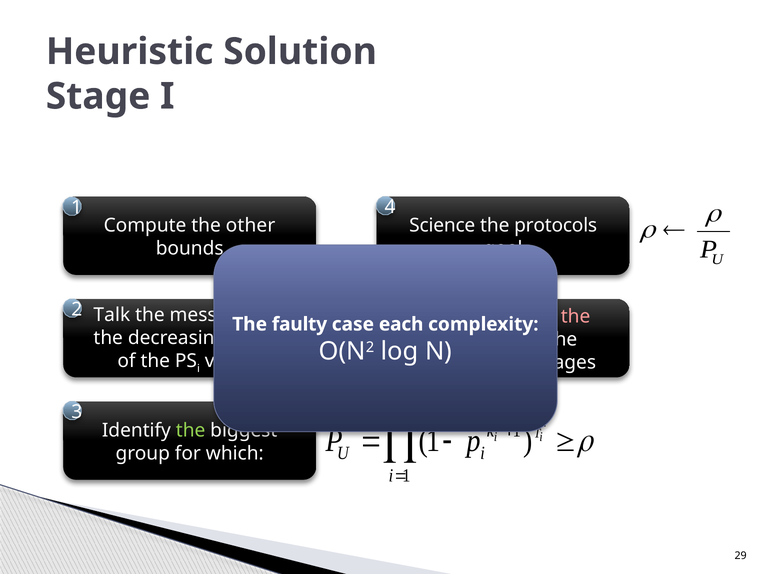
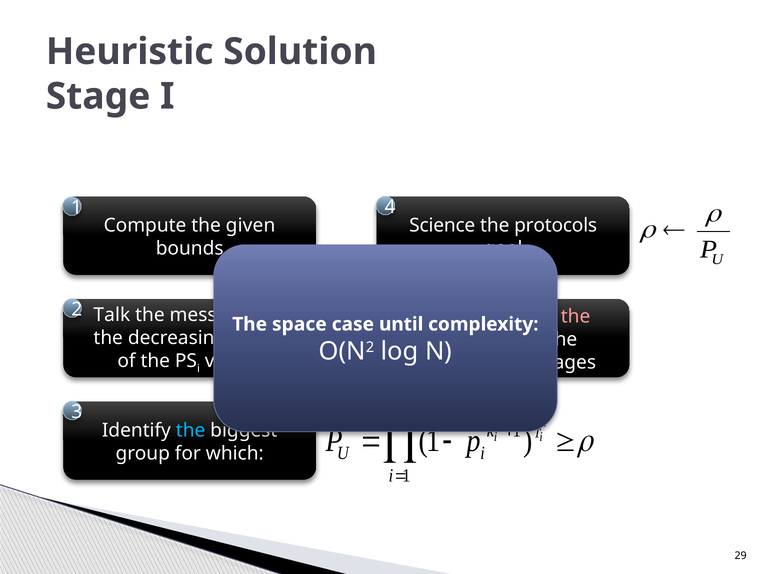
other: other -> given (251, 225)
faulty: faulty -> space (299, 324)
each: each -> until (401, 324)
the colour: light green -> light blue (191, 430)
